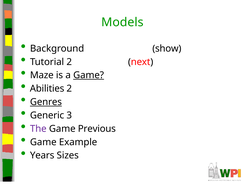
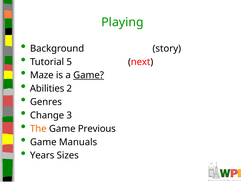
Models: Models -> Playing (122, 22)
show: show -> story (167, 48)
Tutorial 2: 2 -> 5 (69, 62)
Genres underline: present -> none (46, 102)
Generic: Generic -> Change (47, 115)
The colour: purple -> orange (38, 129)
Example: Example -> Manuals (78, 142)
